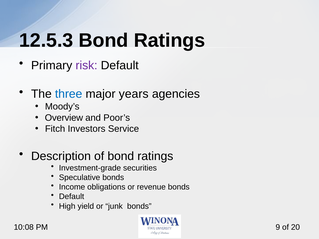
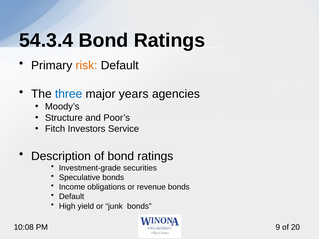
12.5.3: 12.5.3 -> 54.3.4 (46, 41)
risk colour: purple -> orange (87, 65)
Overview: Overview -> Structure (64, 118)
